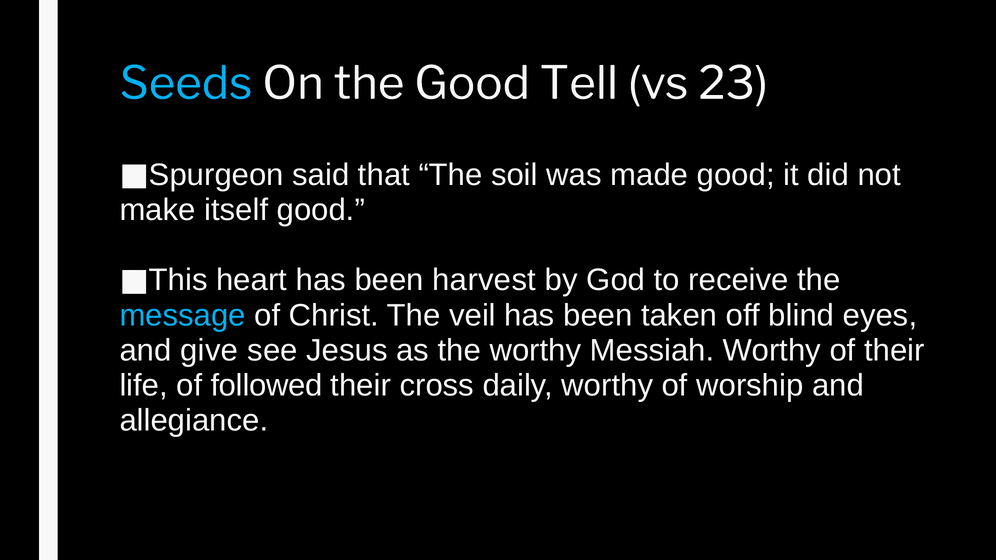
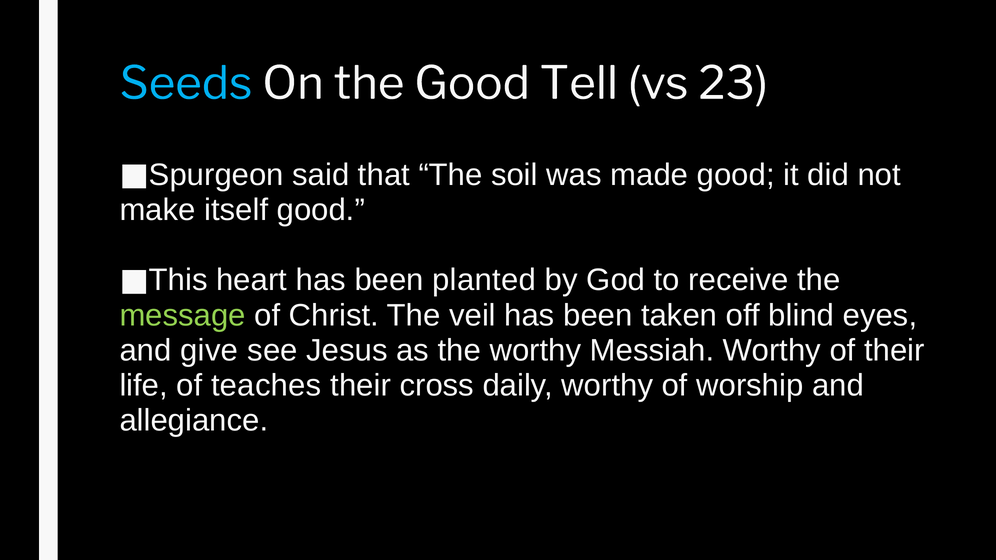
harvest: harvest -> planted (484, 280)
message colour: light blue -> light green (183, 315)
followed: followed -> teaches (266, 386)
